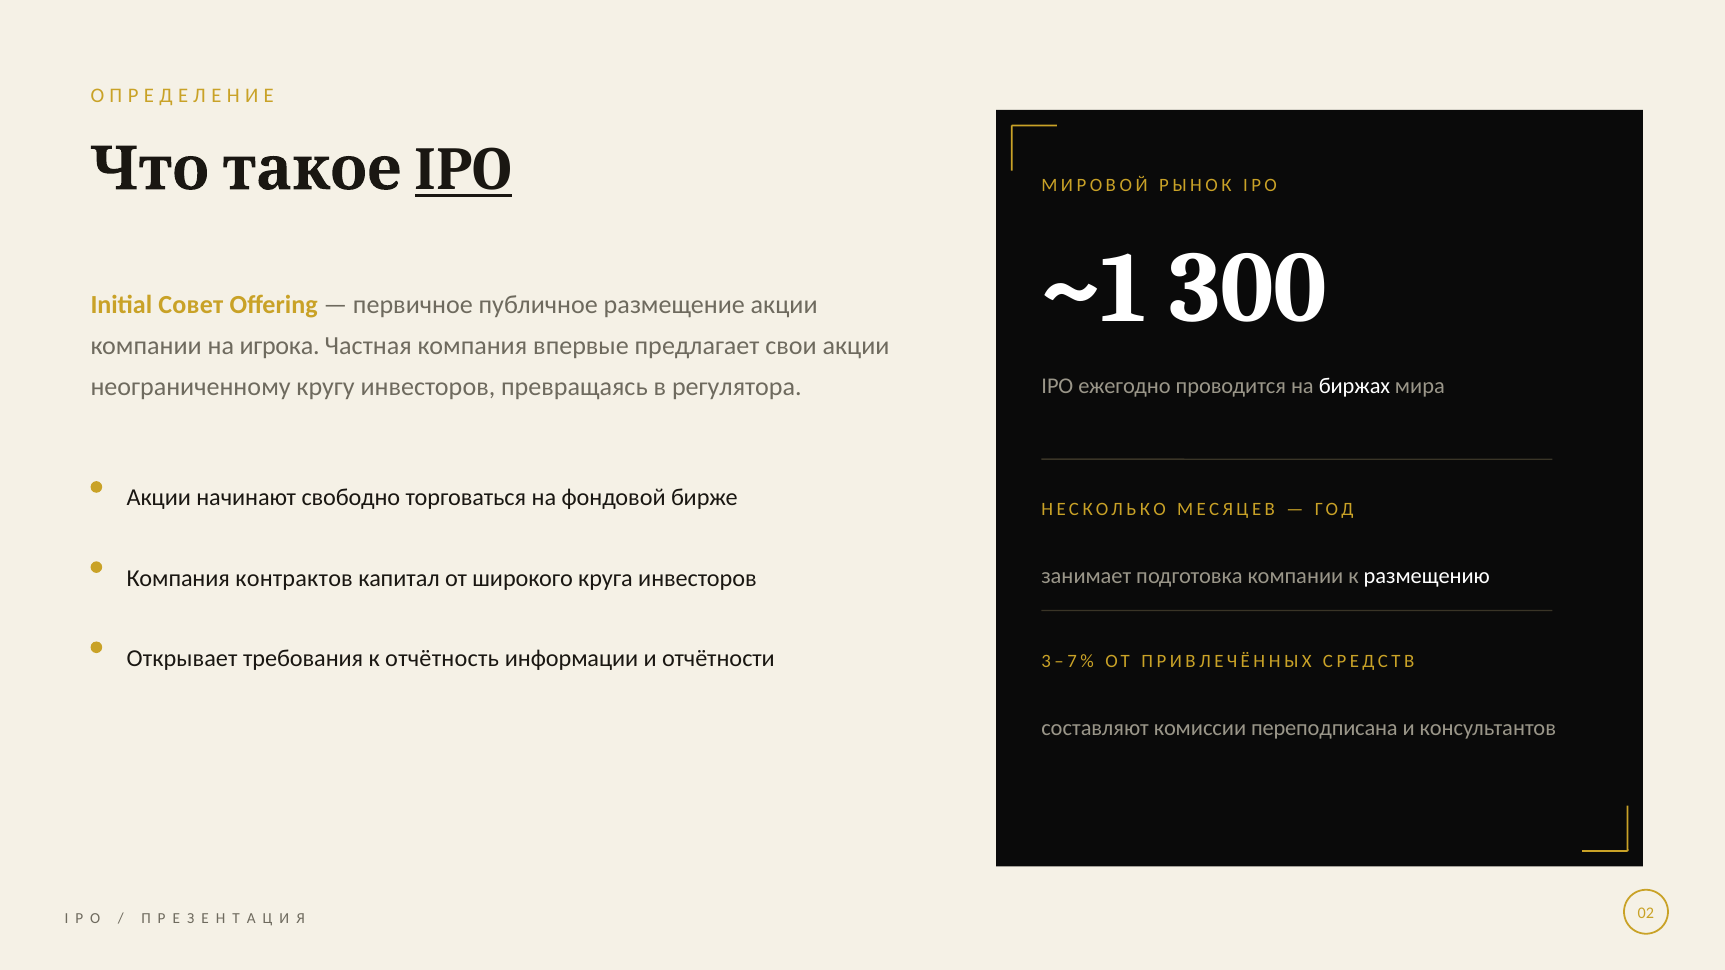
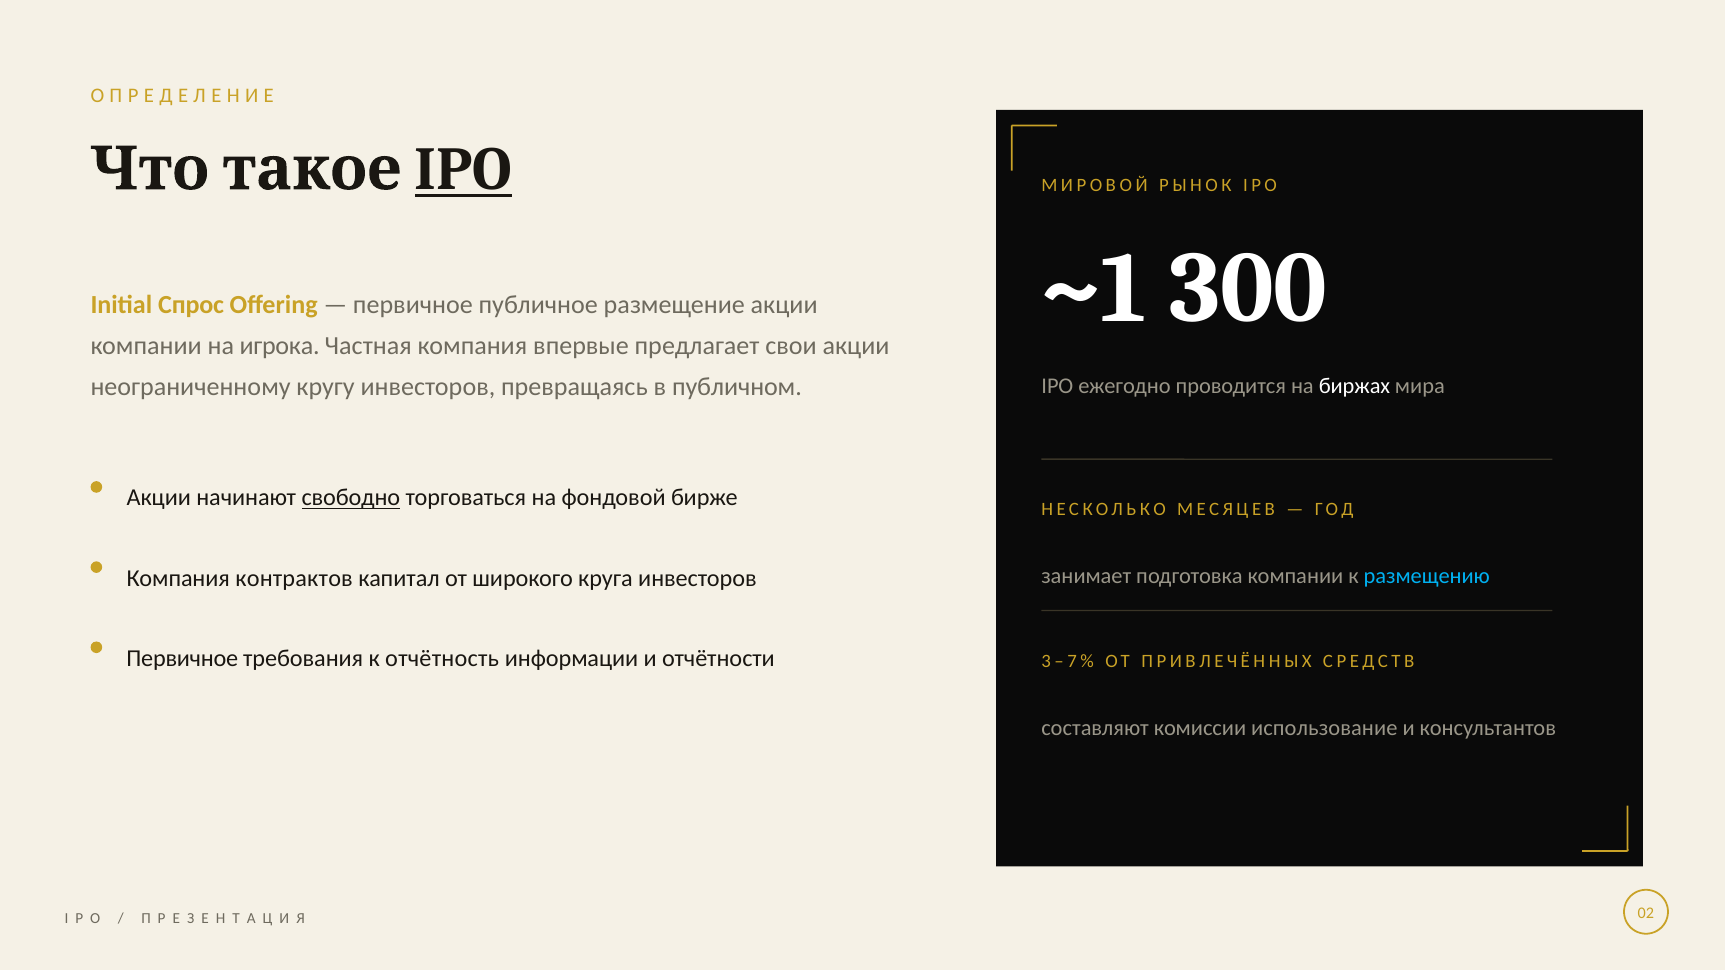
Совет: Совет -> Спрос (191, 305)
регулятора: регулятора -> публичном (737, 387)
свободно underline: none -> present (351, 498)
размещению colour: white -> light blue (1427, 577)
Открывает: Открывает -> Первичное (182, 658)
переподписана: переподписана -> использование (1324, 728)
